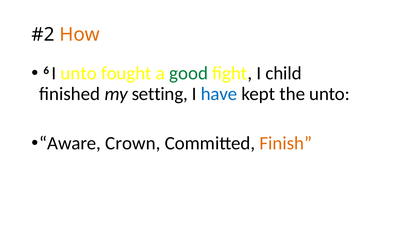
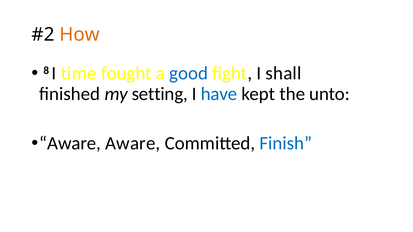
6: 6 -> 8 (46, 71)
I unto: unto -> time (79, 74)
good colour: green -> blue (189, 74)
child: child -> shall (284, 74)
Aware Crown: Crown -> Aware (133, 144)
Finish colour: orange -> blue (286, 144)
